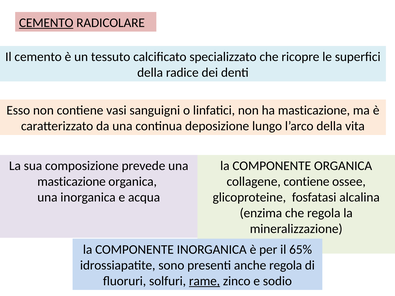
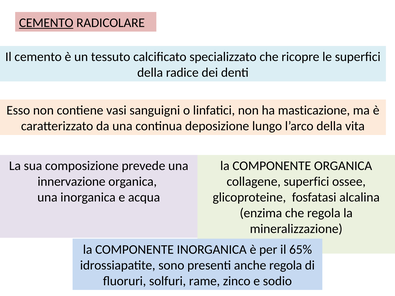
masticazione: masticazione -> innervazione (71, 182)
collagene contiene: contiene -> superfici (306, 182)
rame underline: present -> none (204, 281)
